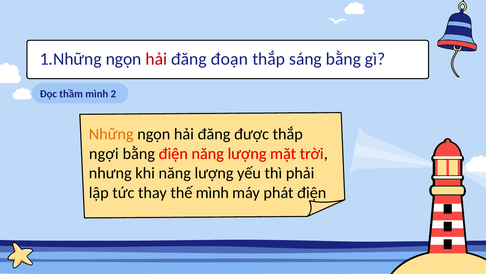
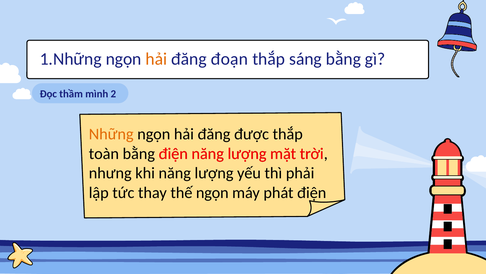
hải colour: red -> orange (156, 59)
ngợi: ngợi -> toàn (104, 153)
thế mình: mình -> ngọn (212, 192)
